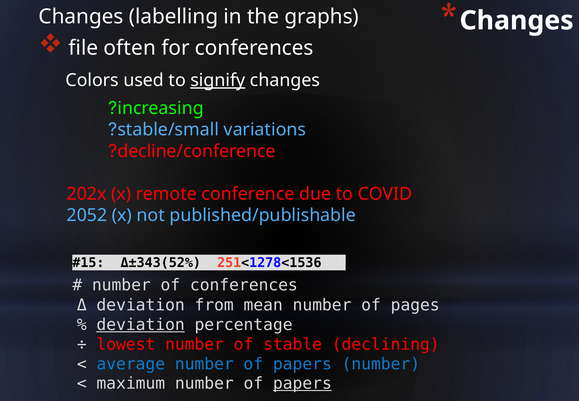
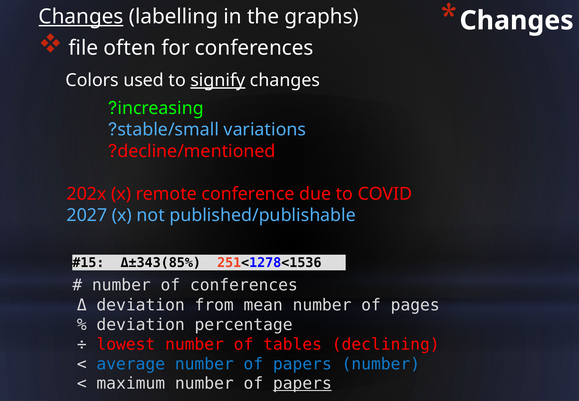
Changes underline: none -> present (81, 17)
decline/conference: decline/conference -> decline/mentioned (197, 151)
2052: 2052 -> 2027 (87, 215)
Δ±343(52%: Δ±343(52% -> Δ±343(85% (161, 263)
deviation underline: present -> none (141, 325)
stable: stable -> tables (293, 344)
